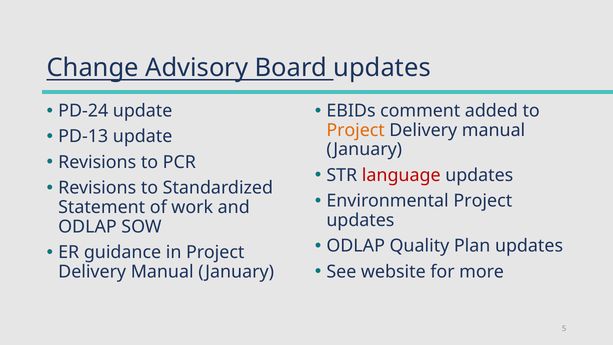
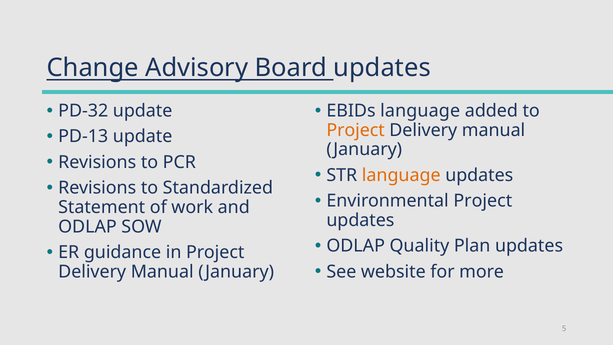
PD-24: PD-24 -> PD-32 (83, 111)
EBIDs comment: comment -> language (420, 111)
language colour: red -> orange (401, 175)
